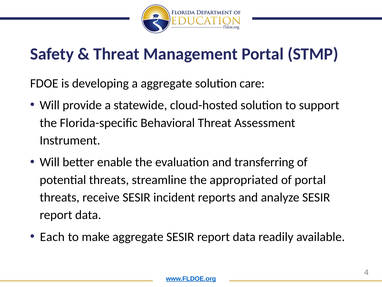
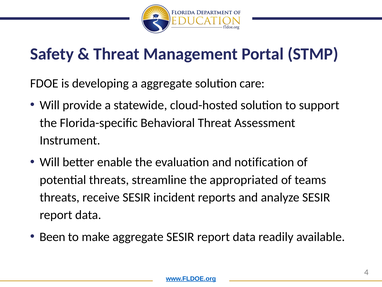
transferring: transferring -> notification (264, 162)
of portal: portal -> teams (310, 180)
Each: Each -> Been (52, 236)
